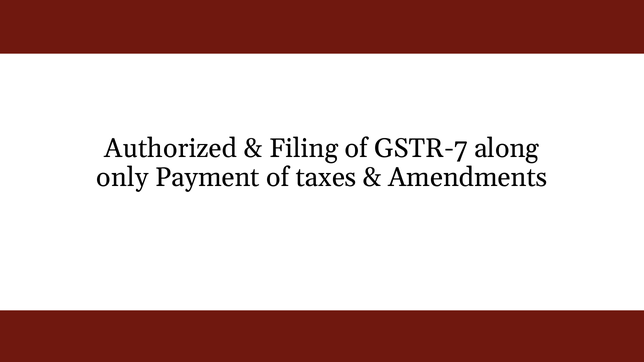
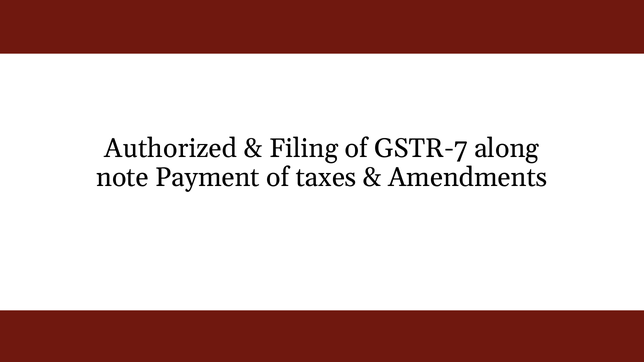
only: only -> note (122, 178)
